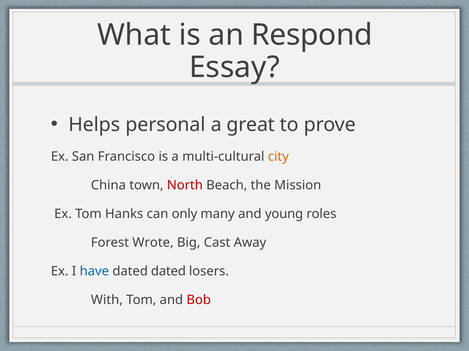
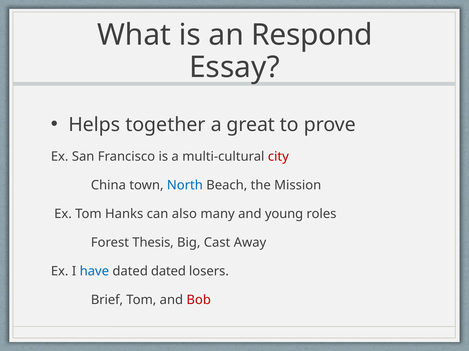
personal: personal -> together (165, 125)
city colour: orange -> red (278, 157)
North colour: red -> blue (185, 186)
only: only -> also (184, 214)
Wrote: Wrote -> Thesis (153, 243)
With: With -> Brief (107, 300)
